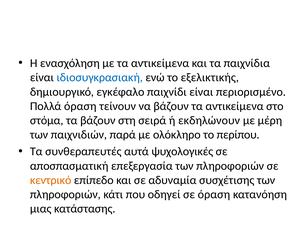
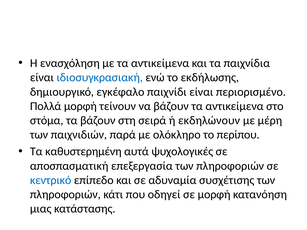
εξελικτικής: εξελικτικής -> εκδήλωσης (210, 78)
Πολλά όραση: όραση -> μορφή (80, 106)
συνθεραπευτές: συνθεραπευτές -> καθυστερημένη (83, 152)
κεντρικό colour: orange -> blue (51, 180)
σε όραση: όραση -> μορφή (214, 195)
